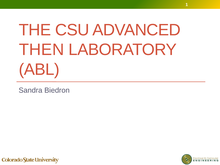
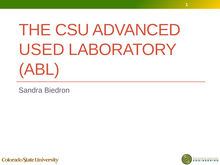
THEN: THEN -> USED (42, 50)
